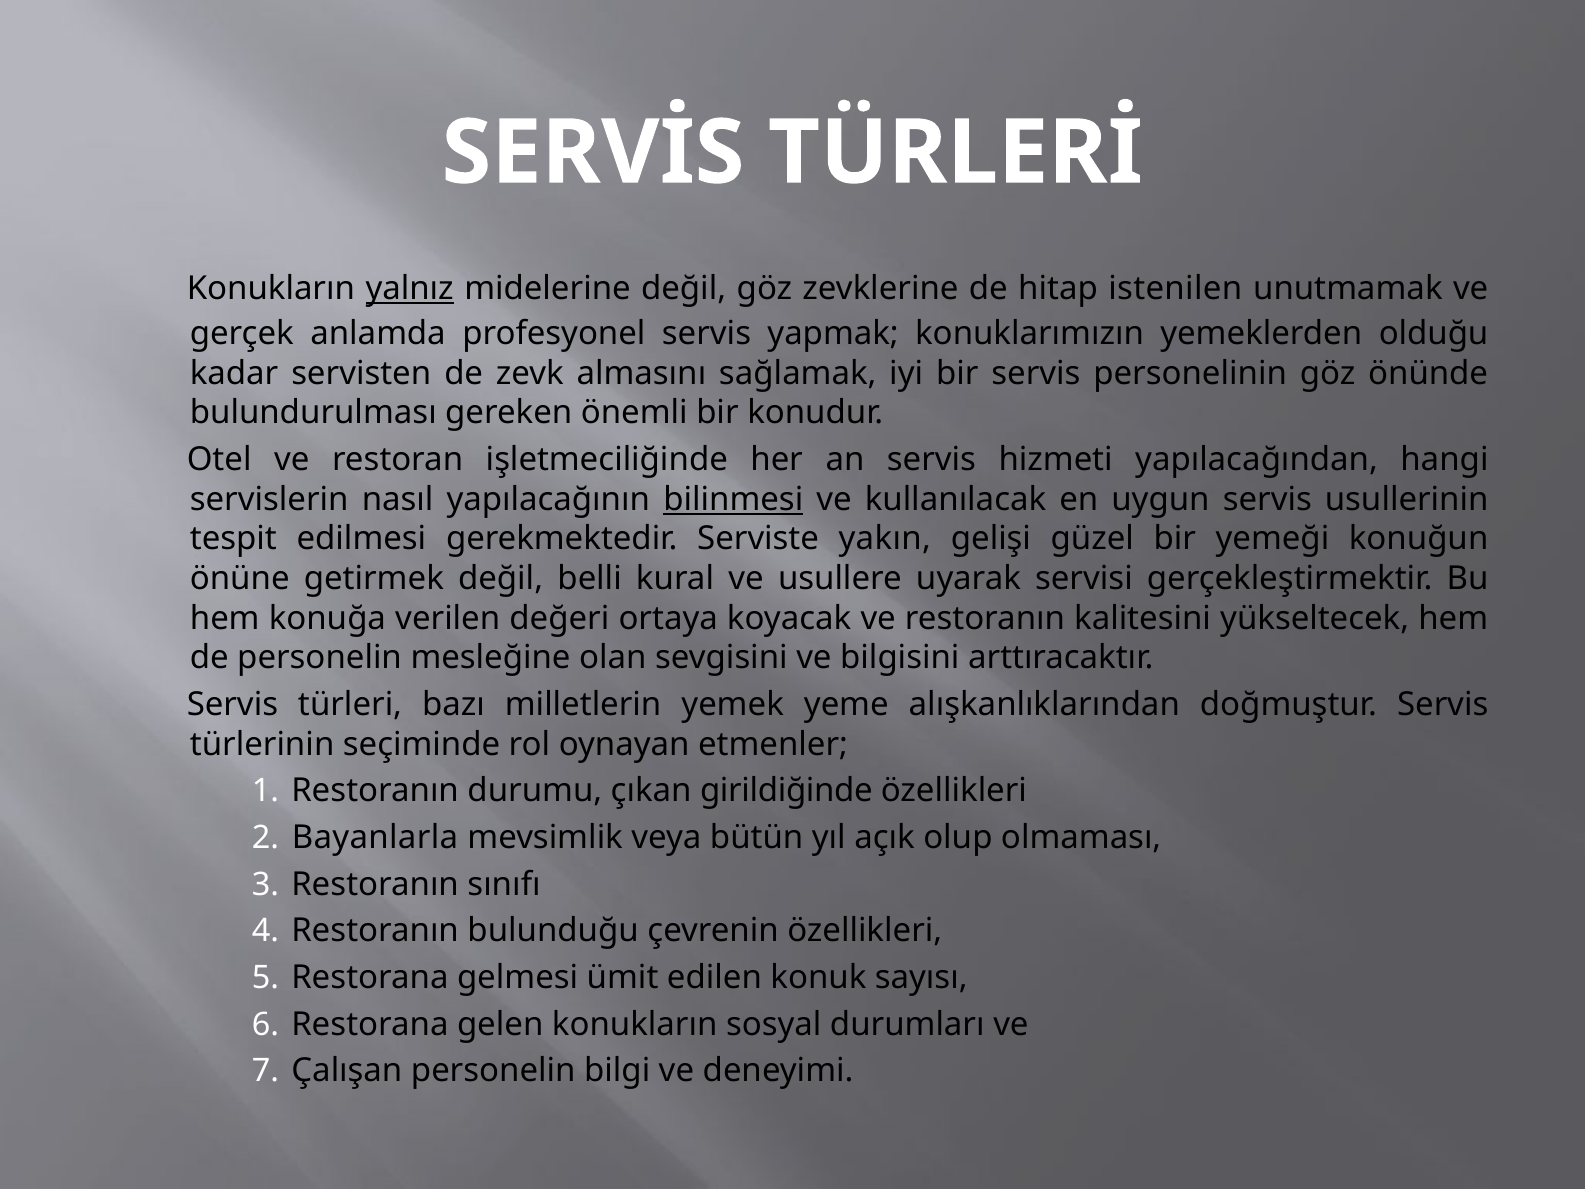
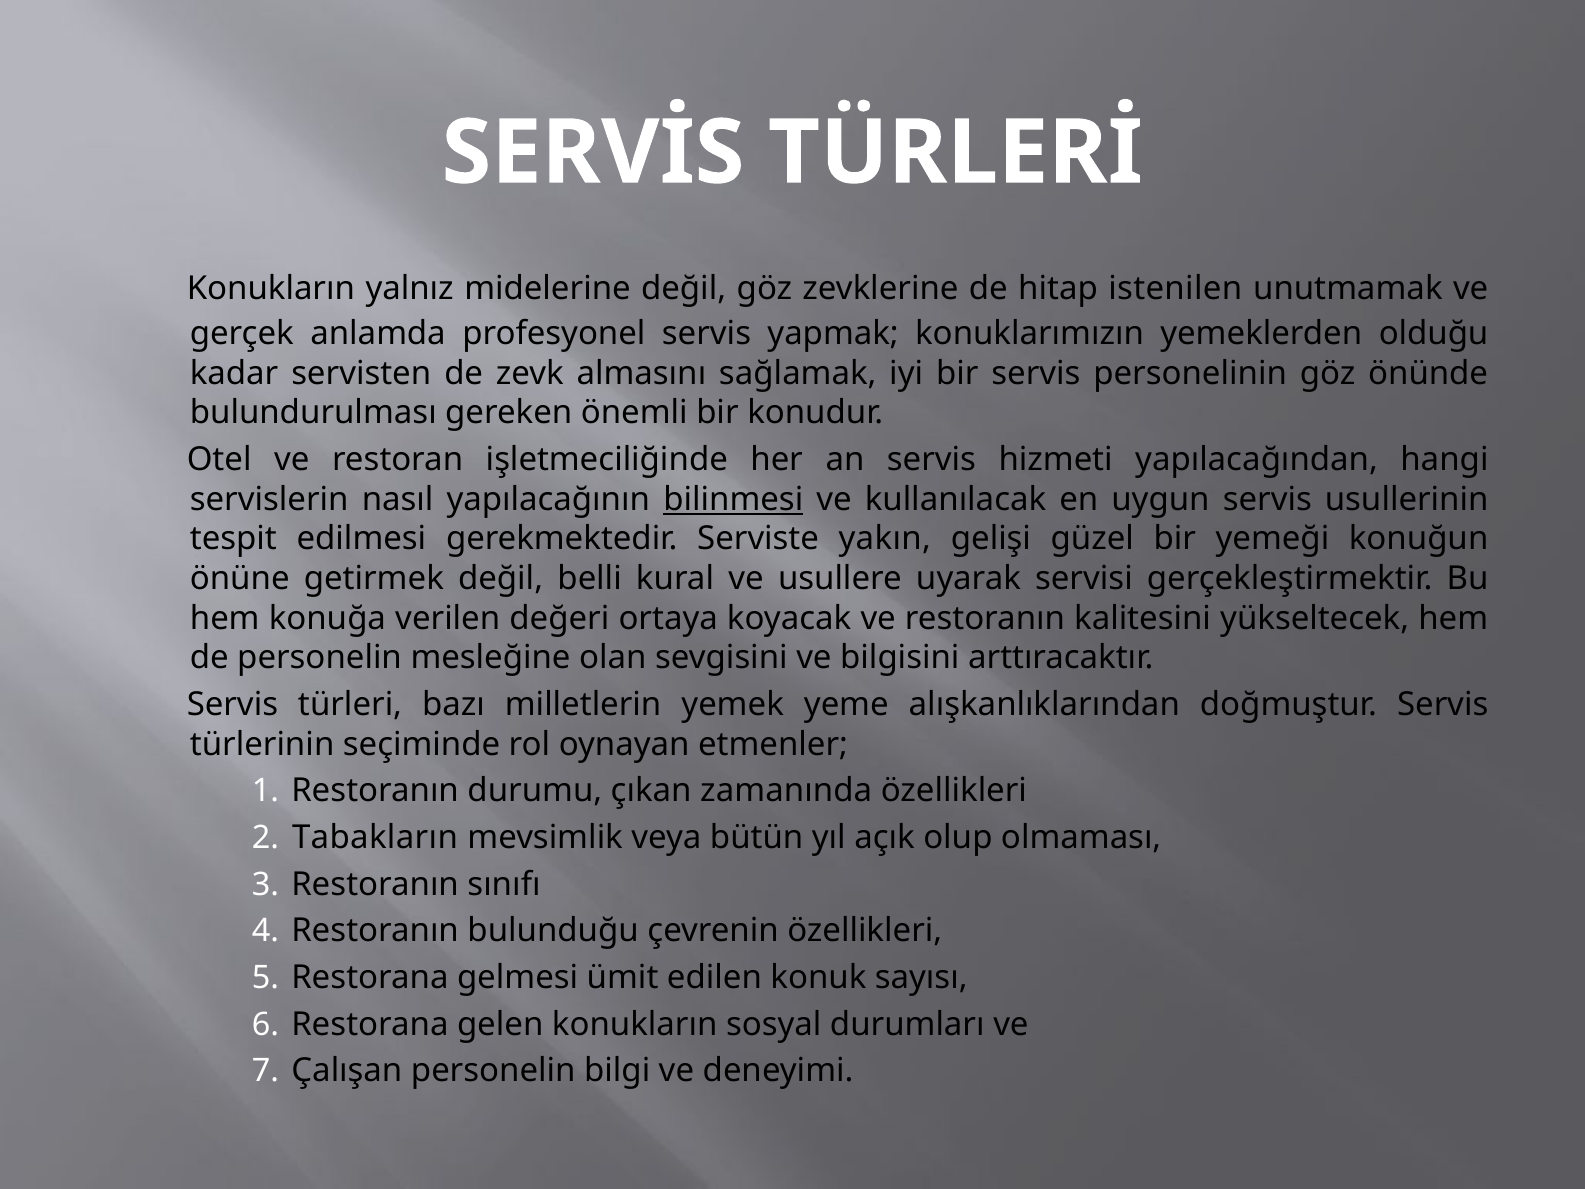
yalnız underline: present -> none (410, 289)
girildiğinde: girildiğinde -> zamanında (786, 791)
Bayanlarla: Bayanlarla -> Tabakların (375, 837)
